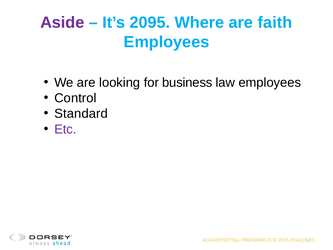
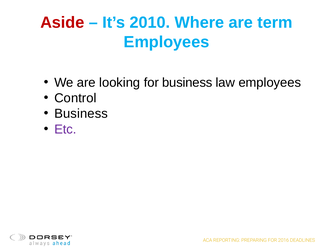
Aside colour: purple -> red (62, 23)
2095: 2095 -> 2010 (150, 23)
faith: faith -> term (275, 23)
Standard: Standard -> Business (81, 114)
